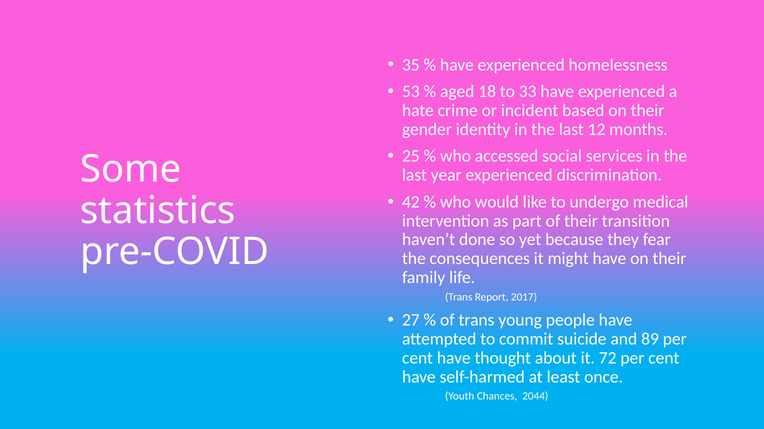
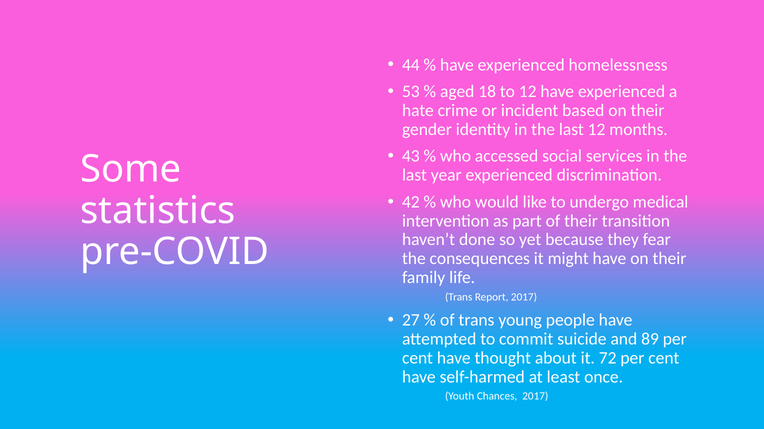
35: 35 -> 44 (411, 65)
to 33: 33 -> 12 (528, 92)
25: 25 -> 43 (411, 156)
Chances 2044: 2044 -> 2017 (535, 397)
